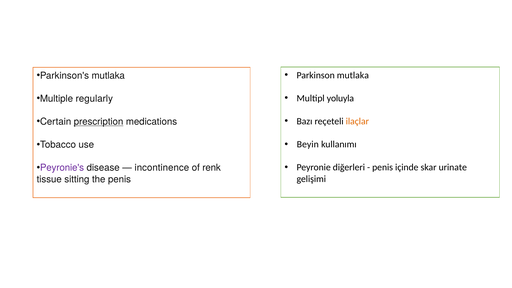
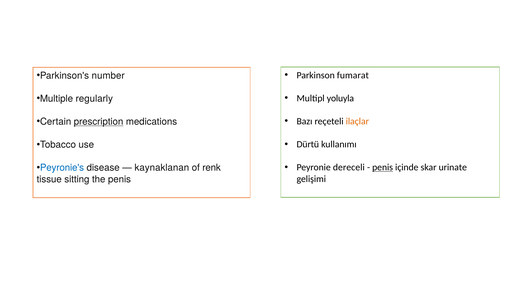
Parkinson mutlaka: mutlaka -> fumarat (353, 75)
Parkinson's mutlaka: mutlaka -> number (108, 76)
Beyin: Beyin -> Dürtü (308, 144)
diğerleri: diğerleri -> dereceli (349, 167)
penis underline: none -> present (383, 167)
Peyronie's colour: purple -> blue (62, 168)
incontinence: incontinence -> kaynaklanan (162, 168)
